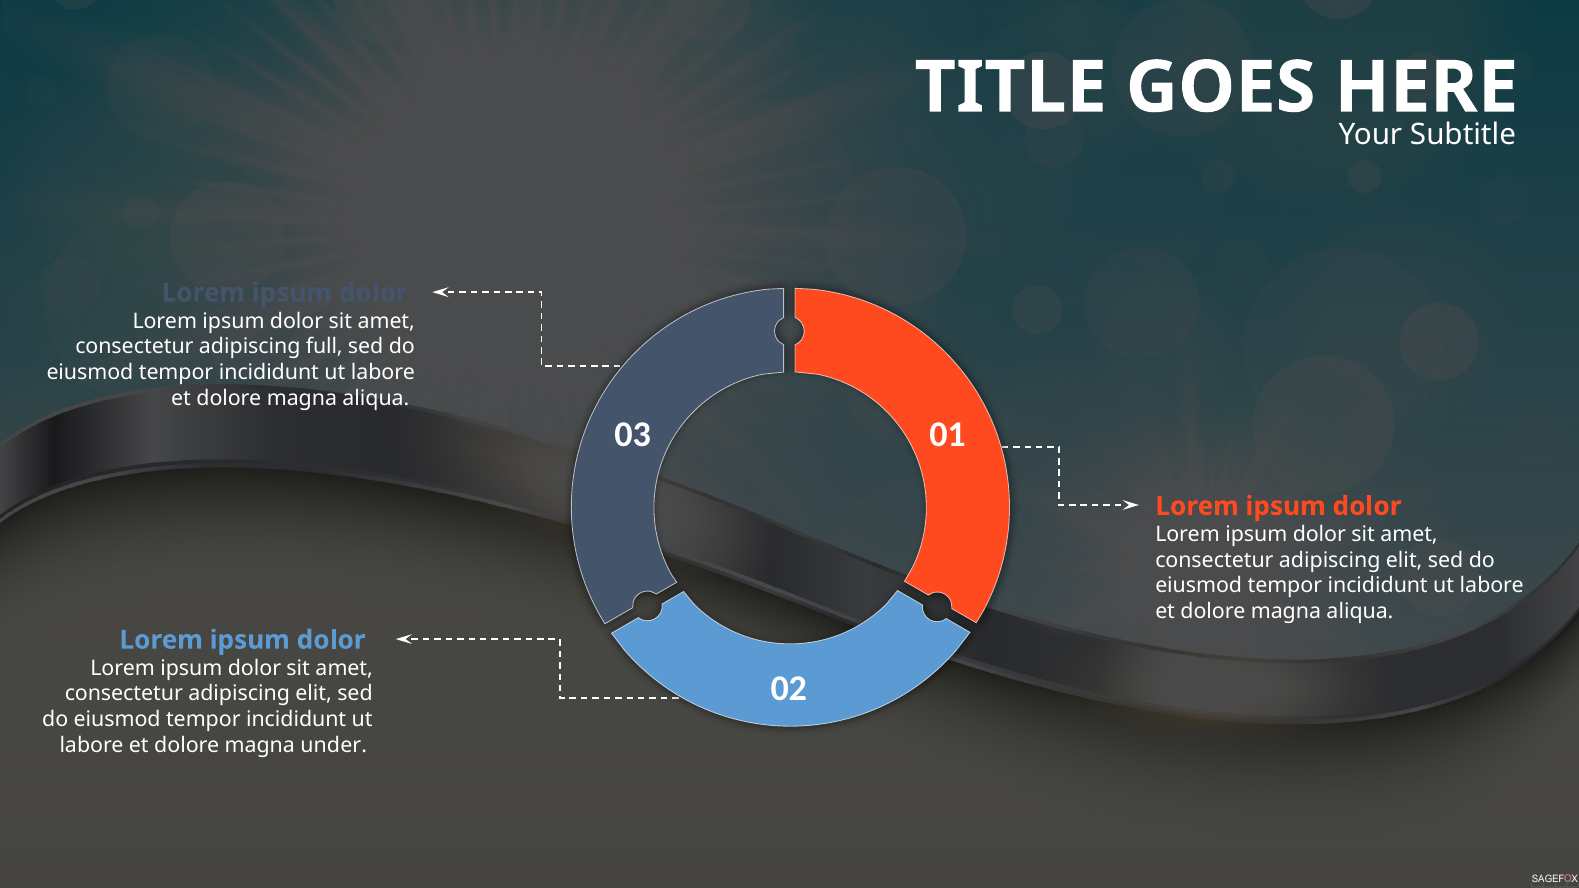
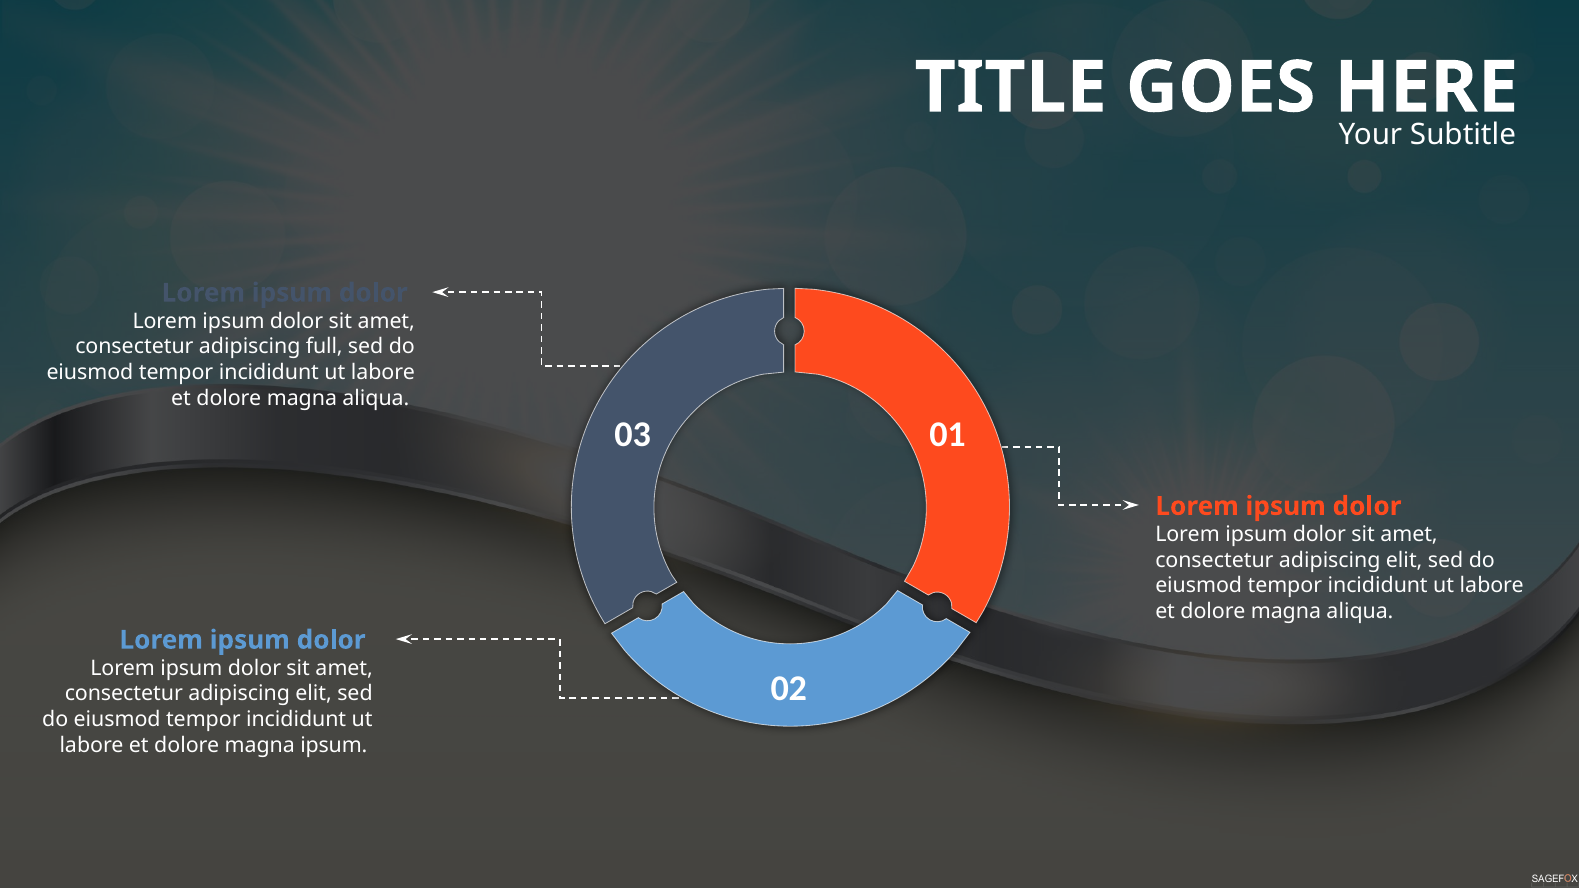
magna under: under -> ipsum (334, 745)
